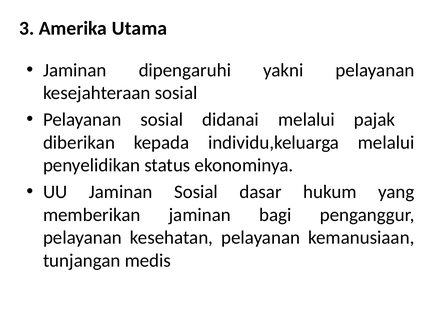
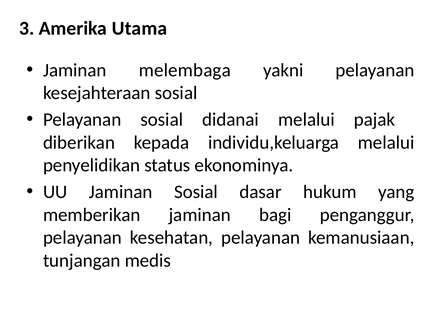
dipengaruhi: dipengaruhi -> melembaga (185, 70)
